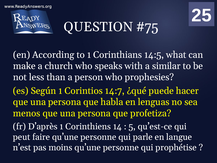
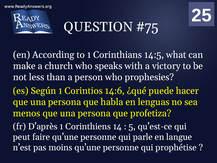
similar: similar -> victory (166, 66)
14:7: 14:7 -> 14:6 (115, 91)
